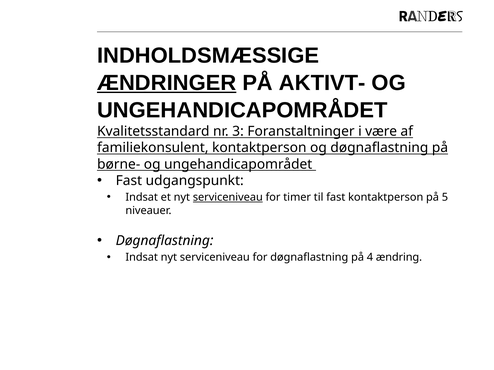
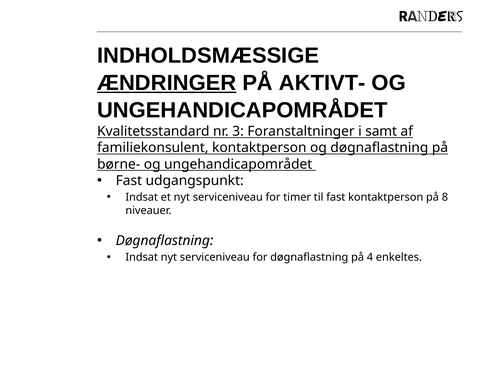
være: være -> samt (381, 132)
serviceniveau underline: present -> none (228, 198)
5: 5 -> 8 (445, 198)
ændring: ændring -> enkeltes (399, 258)
